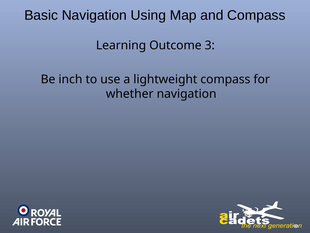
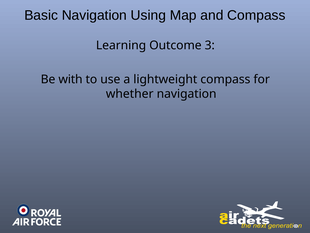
inch: inch -> with (71, 79)
